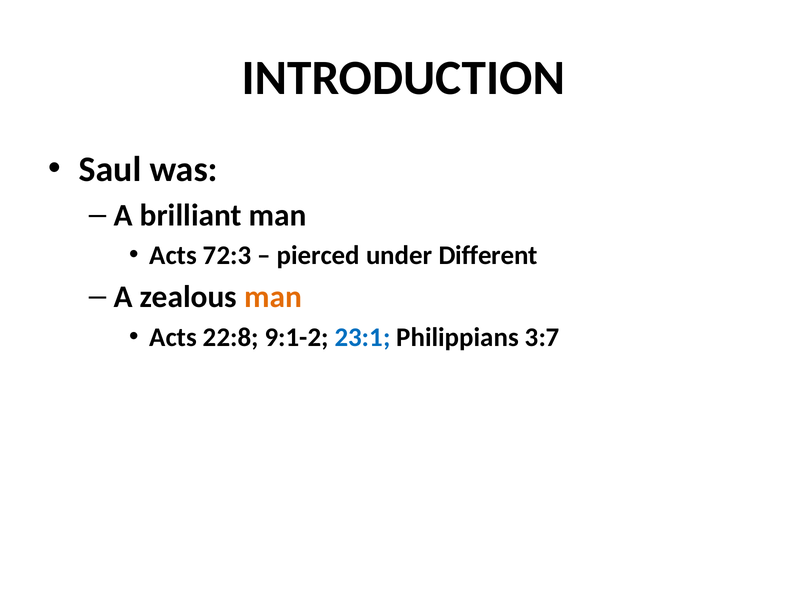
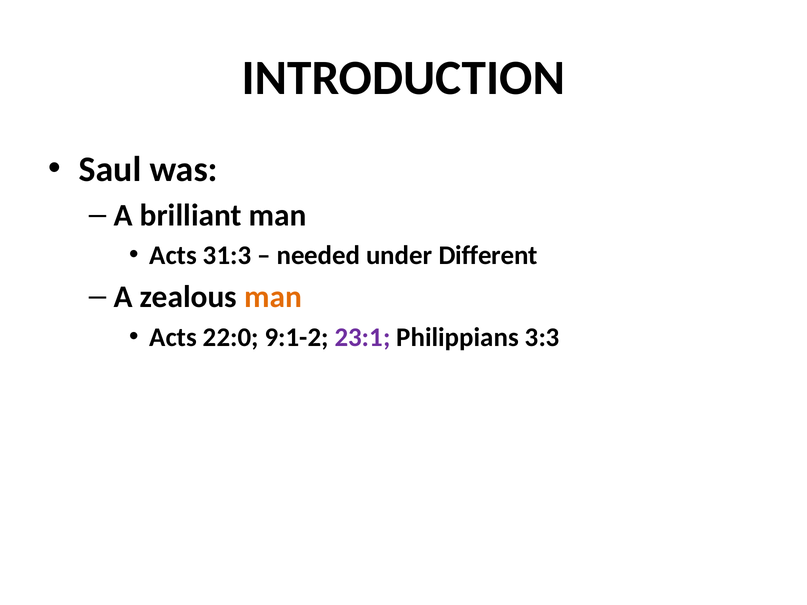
72:3: 72:3 -> 31:3 (227, 256)
pierced: pierced -> needed (318, 256)
22:8: 22:8 -> 22:0 (231, 337)
23:1 colour: blue -> purple (363, 337)
3:7: 3:7 -> 3:3 (542, 337)
